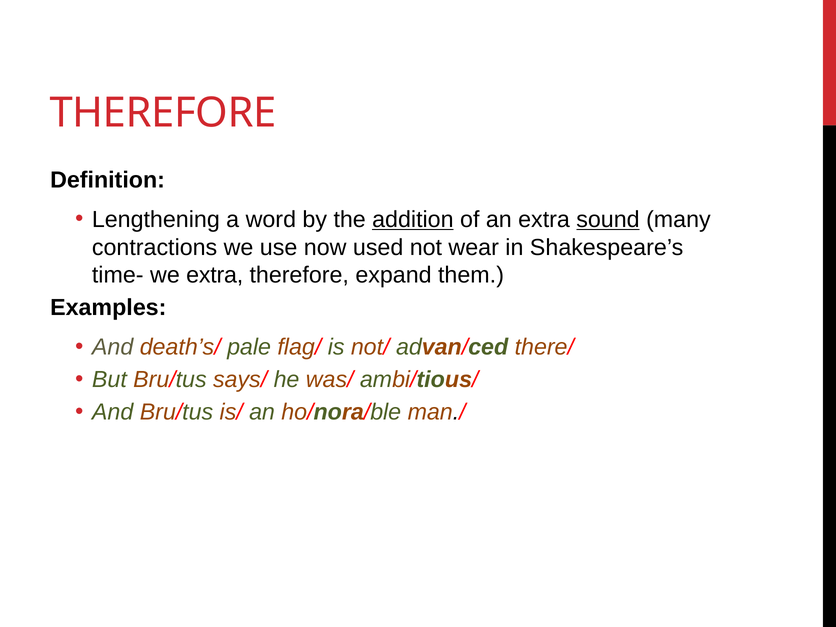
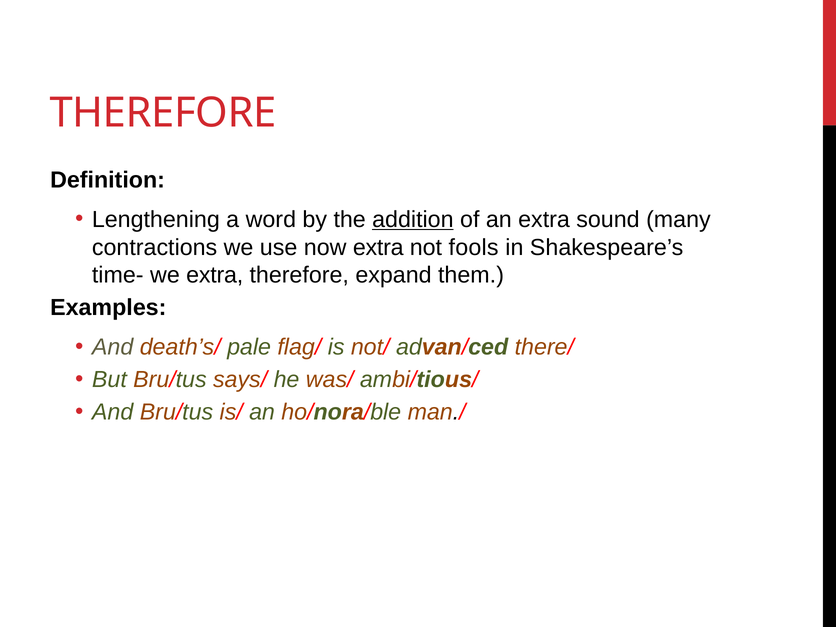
sound underline: present -> none (608, 219)
now used: used -> extra (378, 247)
wear: wear -> fools (474, 247)
